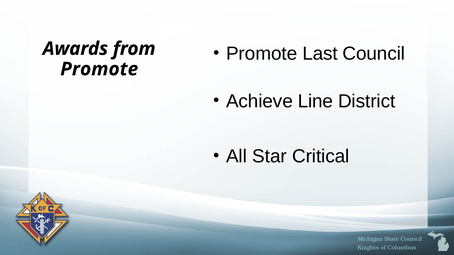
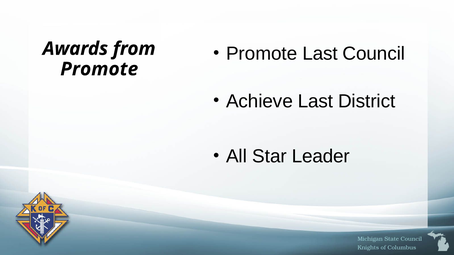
Achieve Line: Line -> Last (316, 101)
Critical: Critical -> Leader (321, 157)
